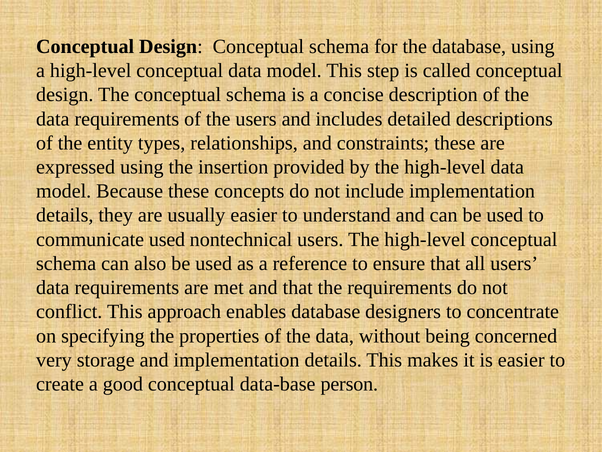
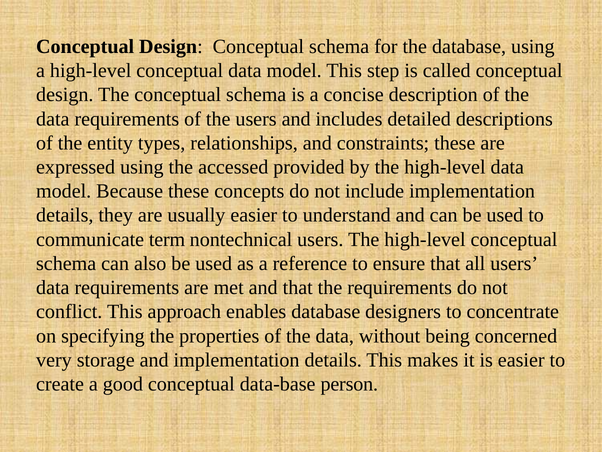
insertion: insertion -> accessed (233, 167)
communicate used: used -> term (167, 239)
